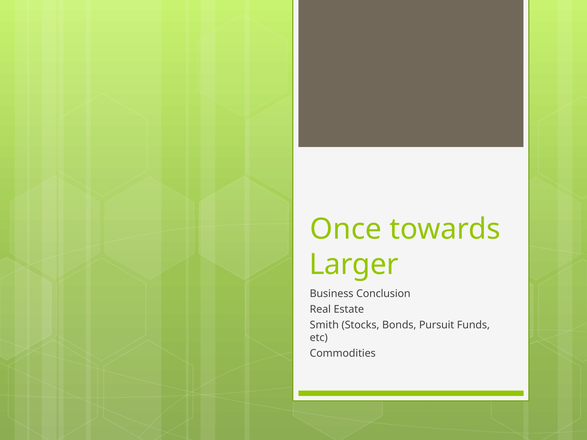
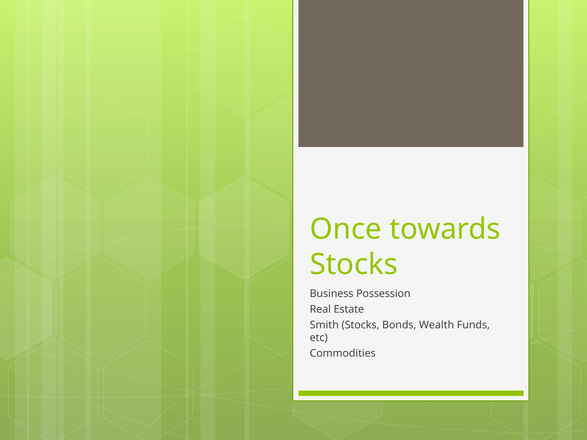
Larger: Larger -> Stocks (354, 265)
Conclusion: Conclusion -> Possession (383, 294)
Pursuit: Pursuit -> Wealth (437, 325)
